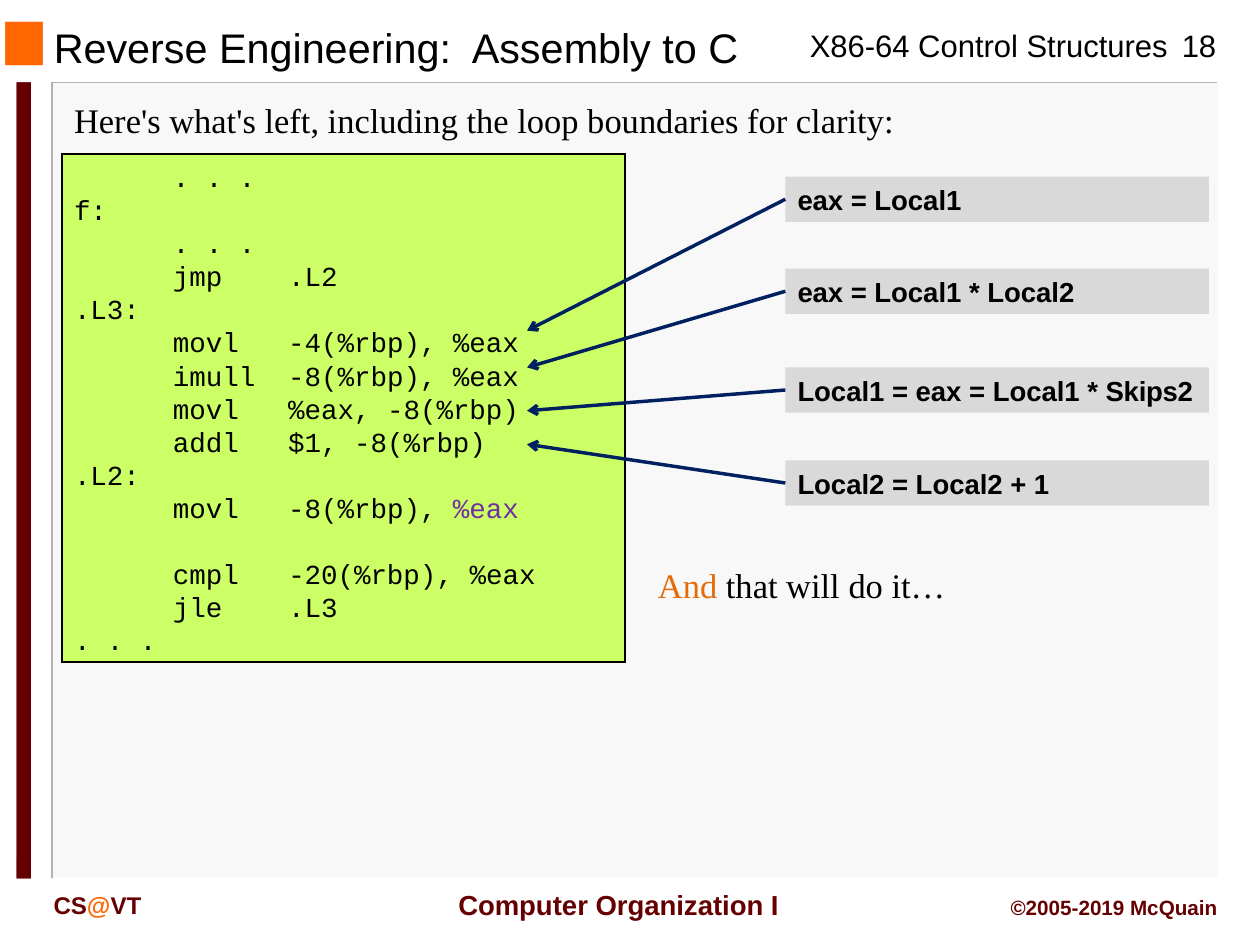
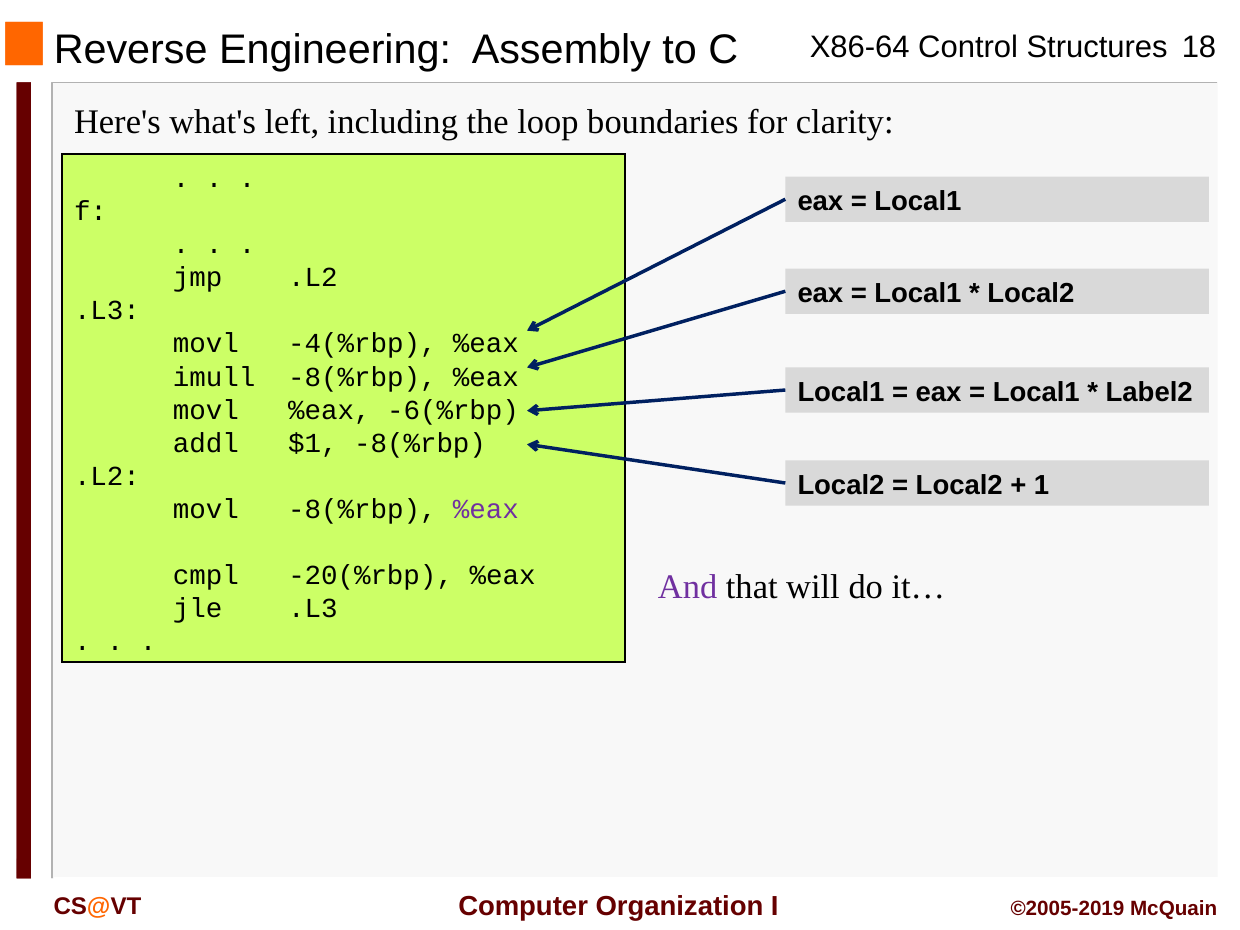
Skips2: Skips2 -> Label2 (1149, 392)
%eax -8(%rbp: -8(%rbp -> -6(%rbp (453, 410)
And colour: orange -> purple (688, 587)
